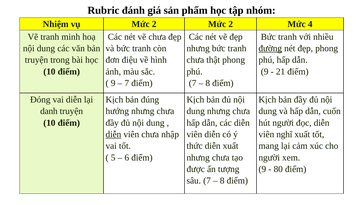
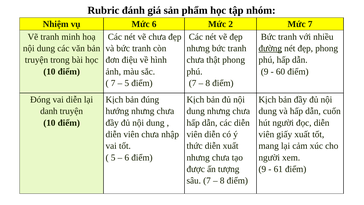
vụ Mức 2: 2 -> 6 (154, 24)
Mức 4: 4 -> 7 (310, 24)
21: 21 -> 60 (281, 71)
9: 9 -> 7 (113, 83)
7: 7 -> 5 (127, 83)
diễn underline: present -> none (113, 134)
nghĩ: nghĩ -> giấy (284, 134)
80: 80 -> 61 (278, 169)
